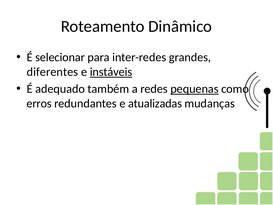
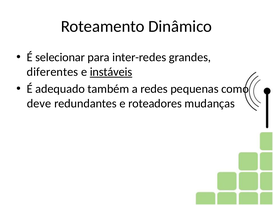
pequenas underline: present -> none (194, 89)
erros: erros -> deve (39, 103)
atualizadas: atualizadas -> roteadores (155, 103)
